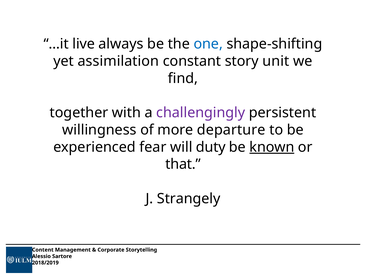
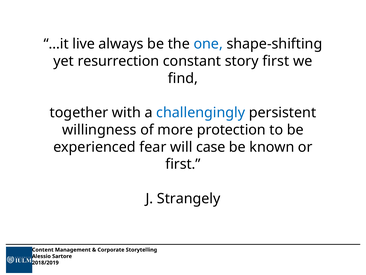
assimilation: assimilation -> resurrection (118, 61)
story unit: unit -> first (276, 61)
challengingly colour: purple -> blue (201, 112)
departure: departure -> protection (231, 130)
duty: duty -> case (211, 147)
known underline: present -> none (272, 147)
that: that -> first (183, 164)
